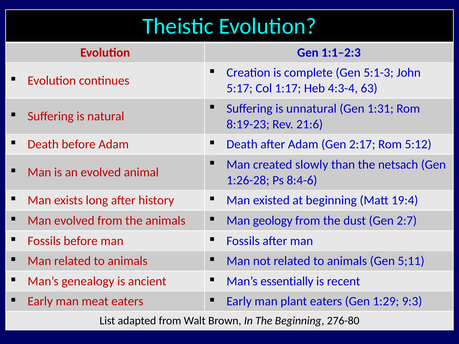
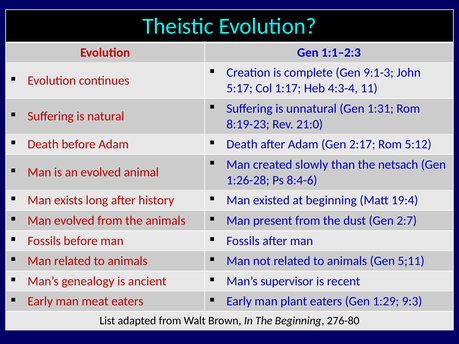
5:1-3: 5:1-3 -> 9:1-3 (379, 73)
63: 63 -> 11 (369, 88)
21:6: 21:6 -> 21:0 (310, 124)
geology: geology -> present (273, 221)
essentially: essentially -> supervisor (287, 281)
